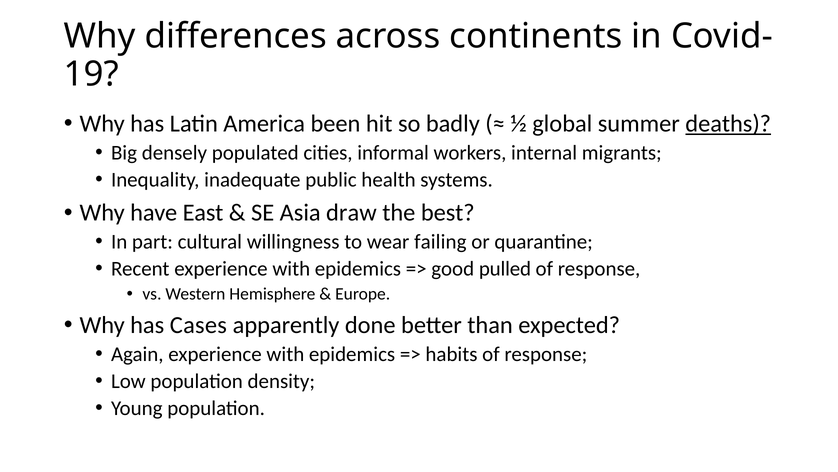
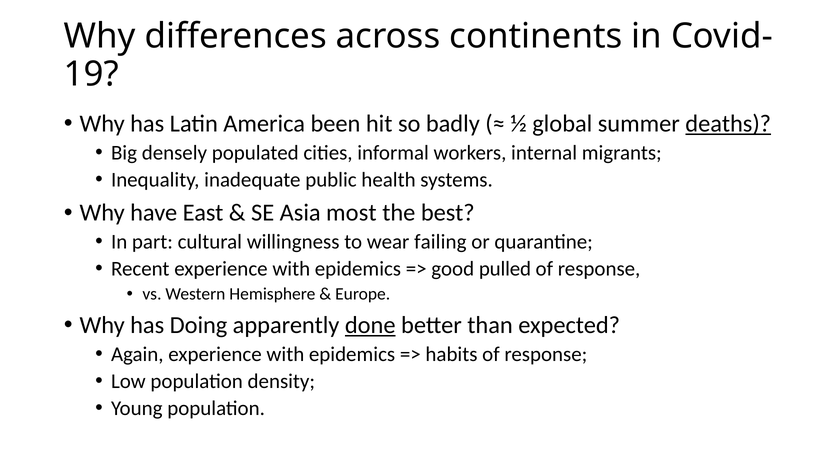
draw: draw -> most (351, 213)
Cases: Cases -> Doing (199, 325)
done underline: none -> present (370, 325)
